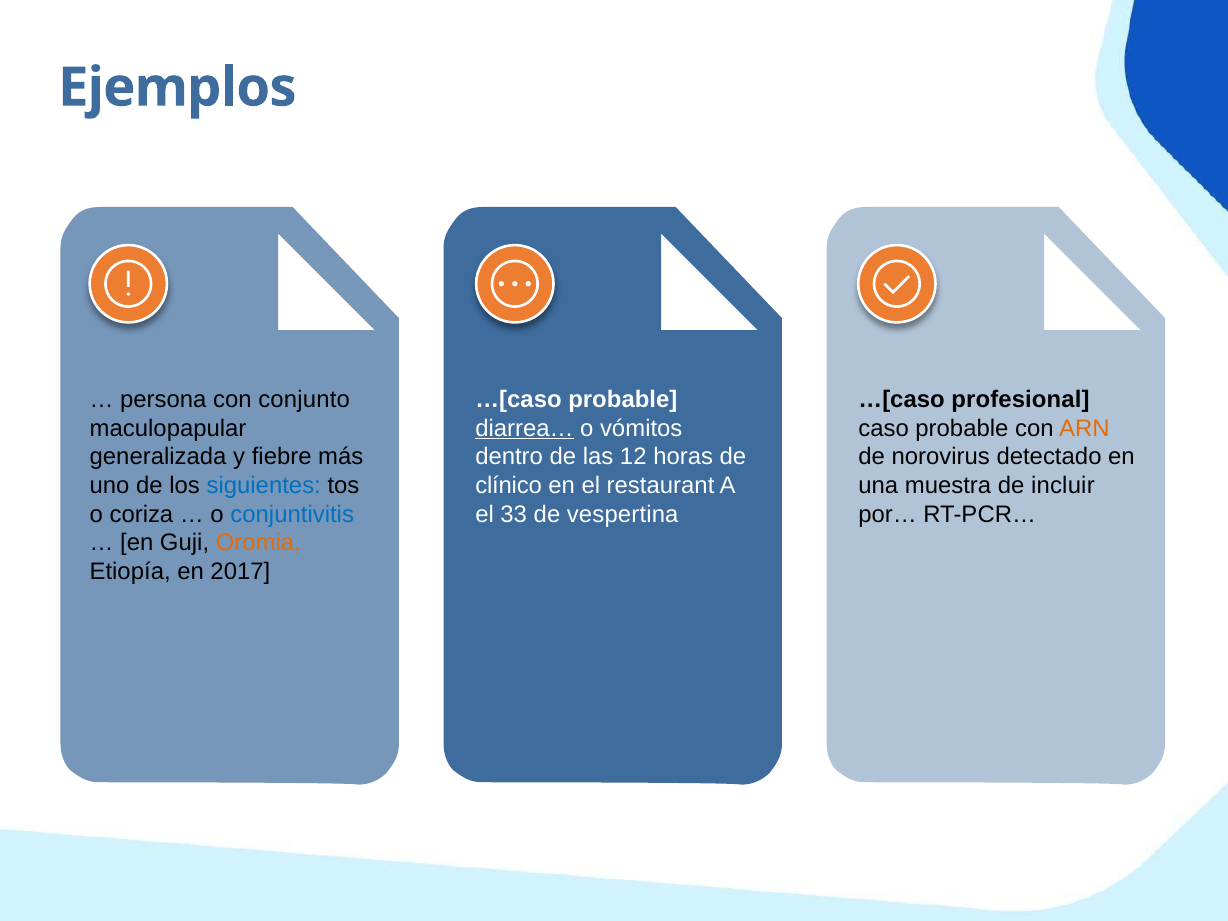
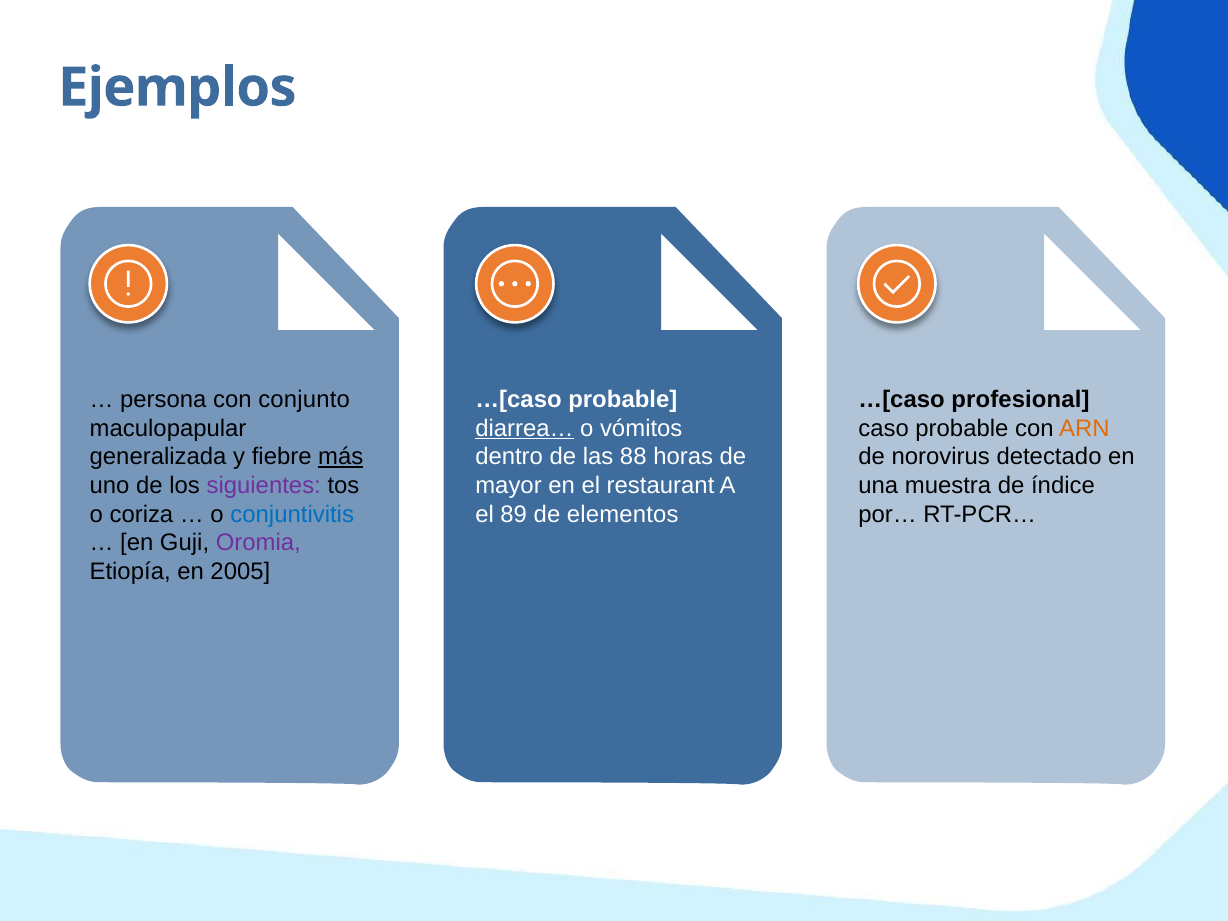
más underline: none -> present (341, 457)
12: 12 -> 88 (633, 457)
siguientes colour: blue -> purple (264, 485)
clínico: clínico -> mayor (509, 485)
incluir: incluir -> índice (1063, 485)
33: 33 -> 89 (514, 514)
vespertina: vespertina -> elementos (623, 514)
Oromia colour: orange -> purple (258, 543)
2017: 2017 -> 2005 (240, 572)
